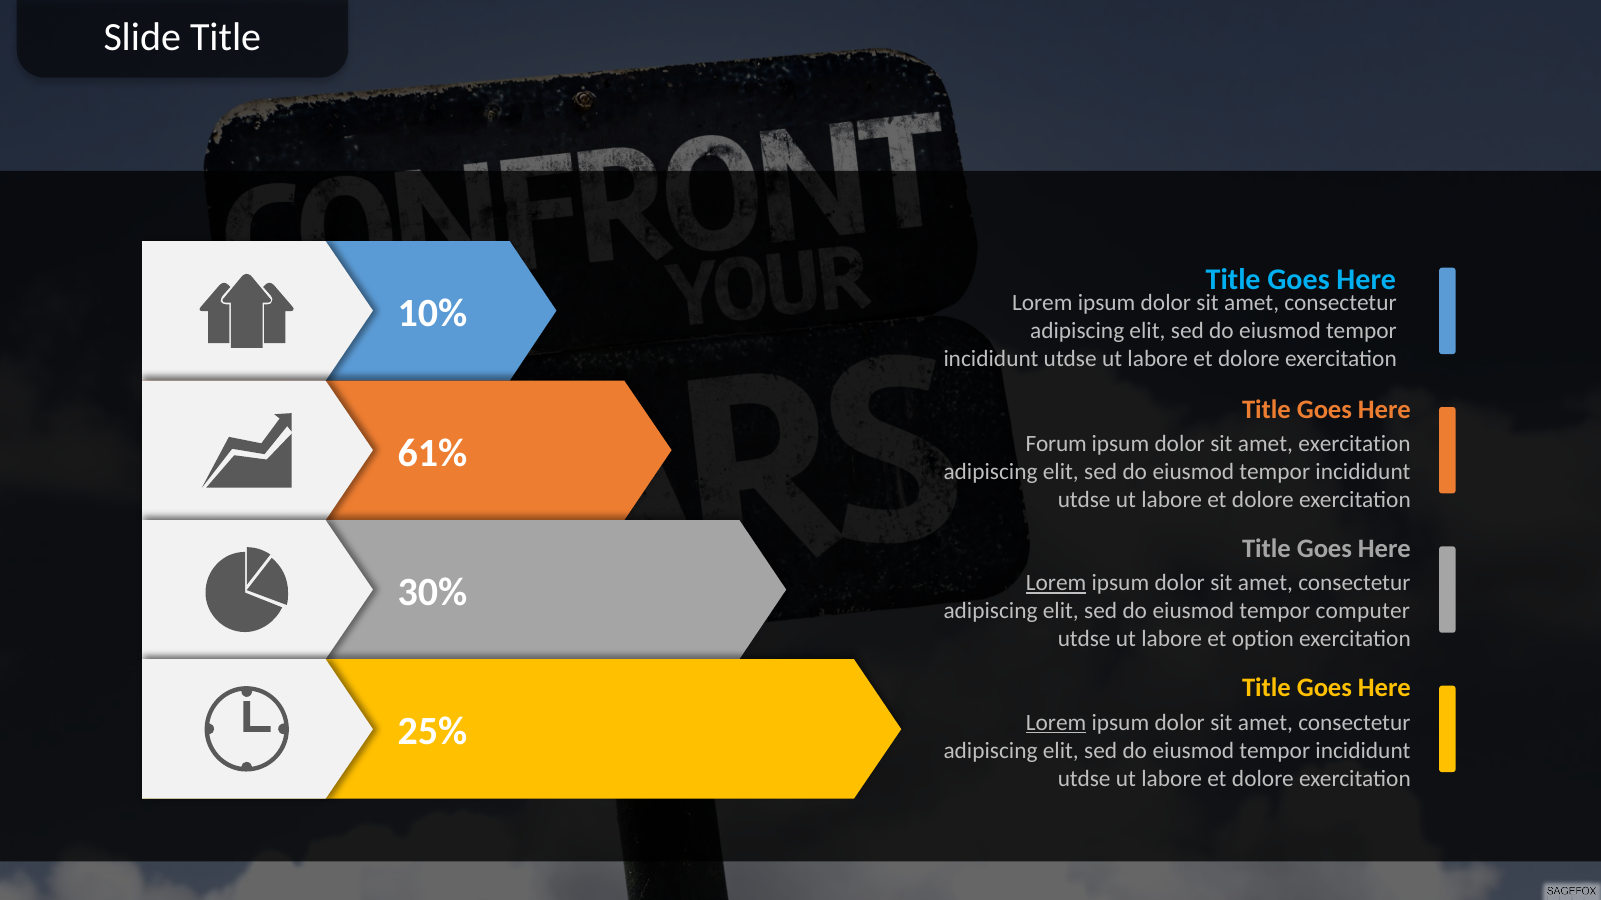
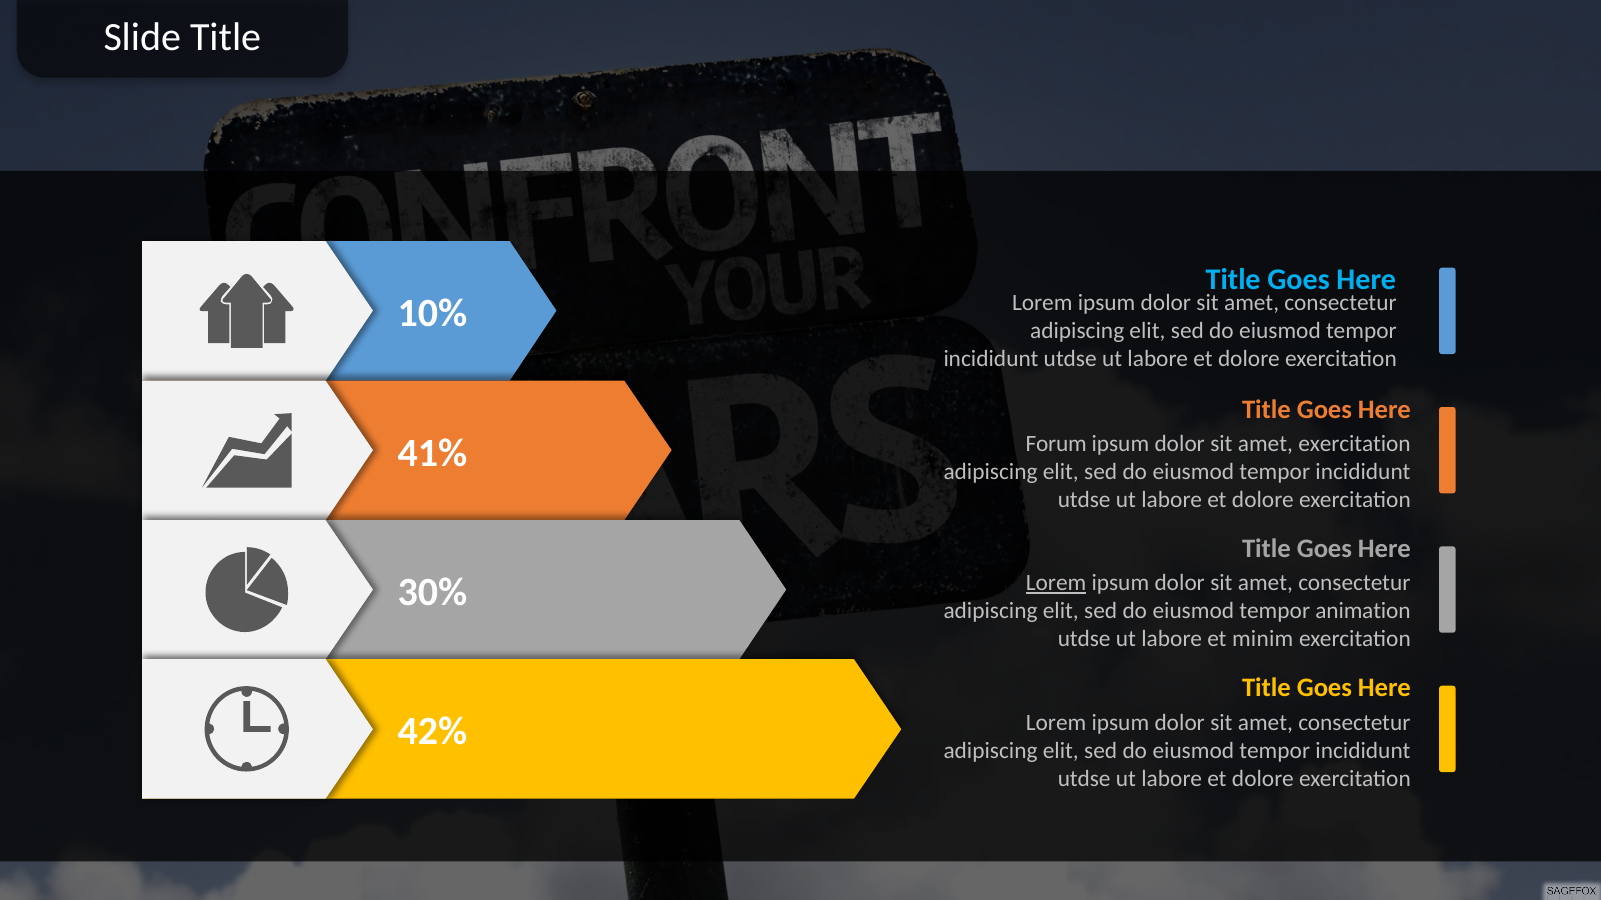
61%: 61% -> 41% (432, 453)
computer: computer -> animation (1363, 612)
option: option -> minim (1263, 640)
Lorem underline: present -> none (1056, 723)
25%: 25% -> 42% (432, 732)
